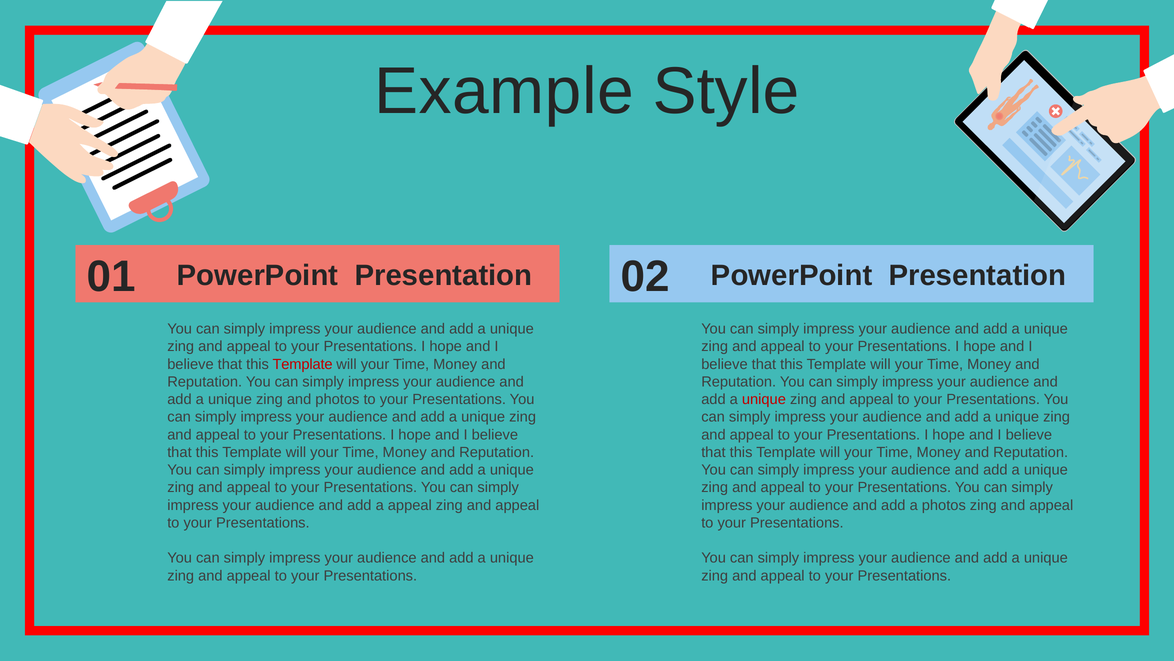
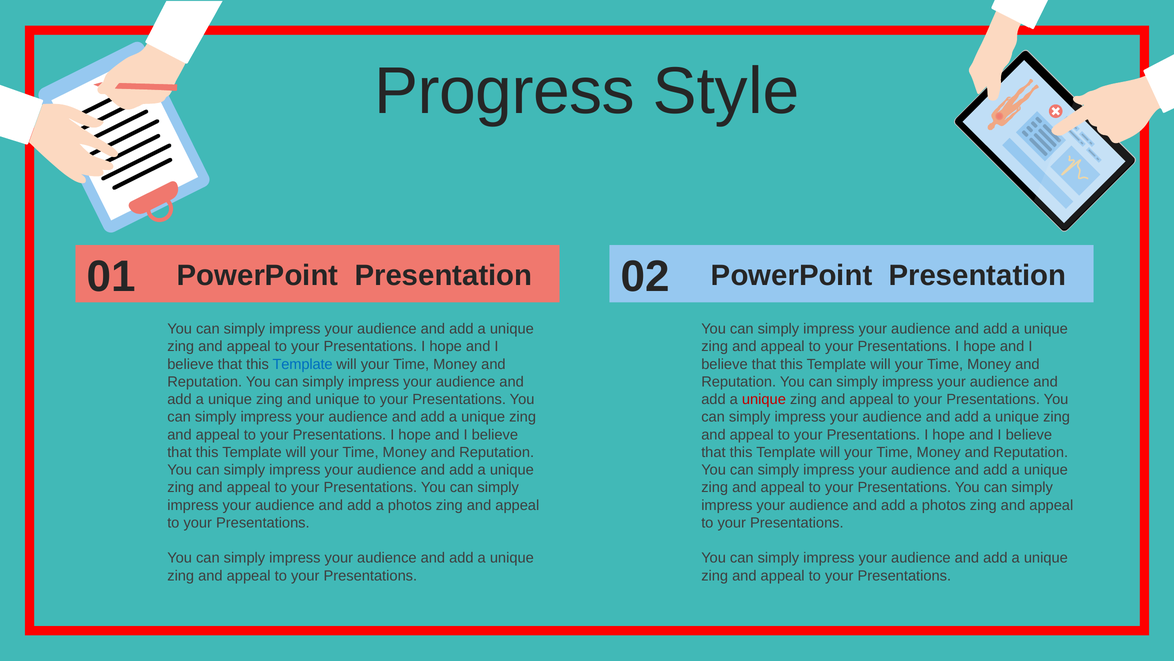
Example: Example -> Progress (505, 91)
Template colour: red -> blue (303, 364)
and photos: photos -> unique (337, 399)
appeal: appeal -> photos (410, 505)
